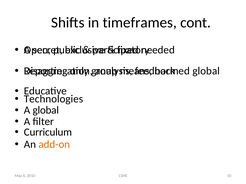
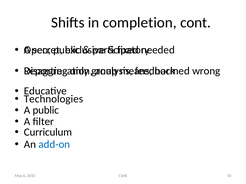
timeframes: timeframes -> completion (140, 23)
global: global -> wrong (206, 71)
A global: global -> public (46, 111)
add-on colour: orange -> blue (54, 145)
